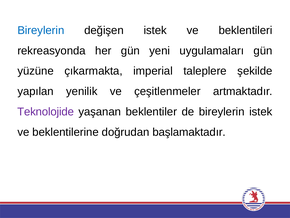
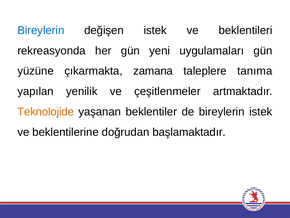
imperial: imperial -> zamana (153, 71)
şekilde: şekilde -> tanıma (255, 71)
Teknolojide colour: purple -> orange (46, 112)
